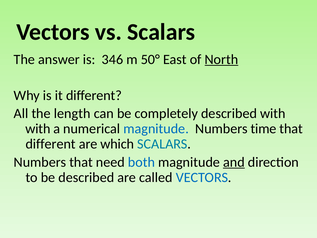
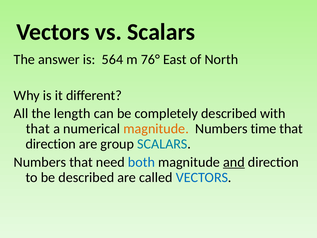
346: 346 -> 564 (112, 59)
50°: 50° -> 76° (150, 59)
North underline: present -> none (221, 59)
with: with -> that (38, 129)
magnitude colour: blue -> orange (156, 129)
different: different -> direction (51, 144)
which: which -> group (117, 144)
